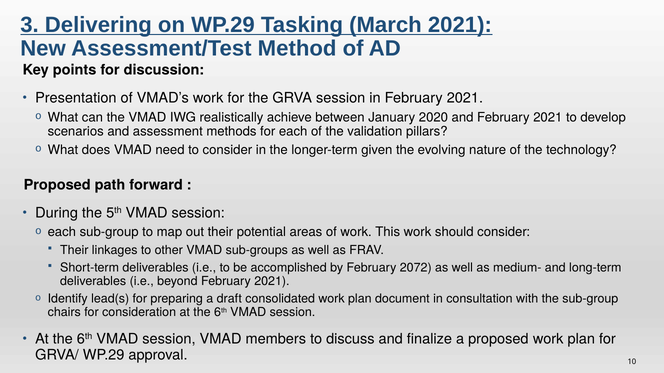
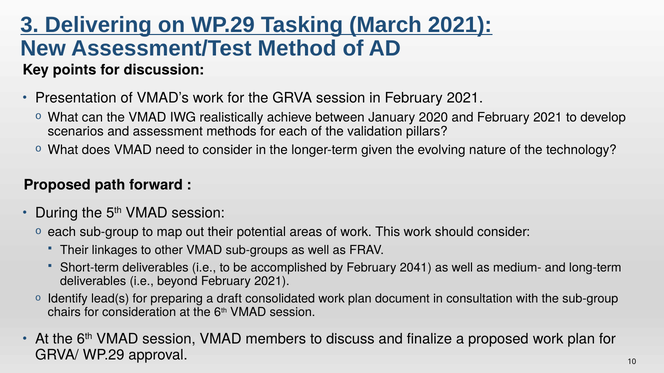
2072: 2072 -> 2041 (416, 268)
